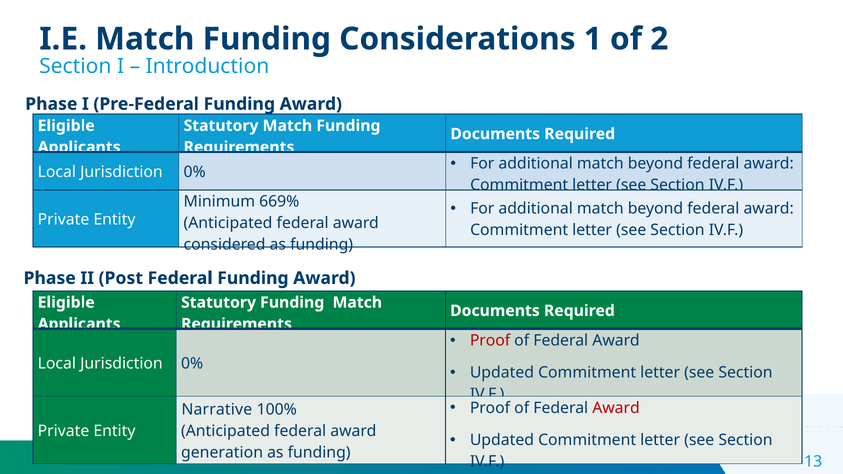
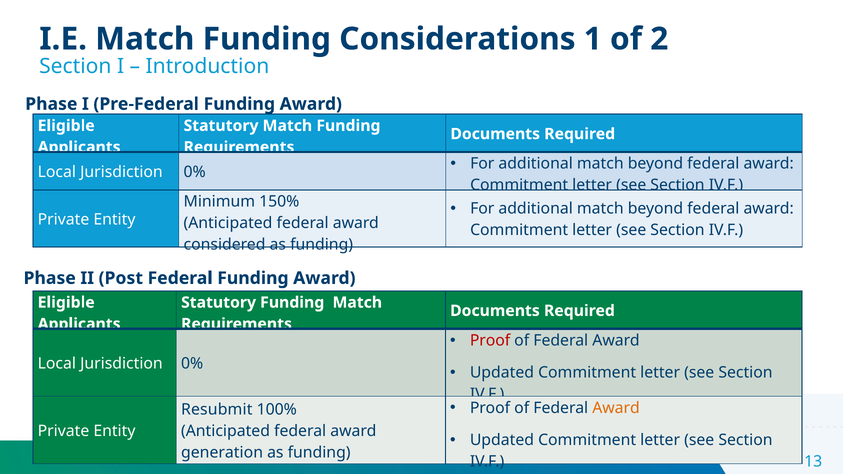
669%: 669% -> 150% (279, 202)
Award colour: red -> orange (616, 408)
Narrative: Narrative -> Resubmit (217, 410)
